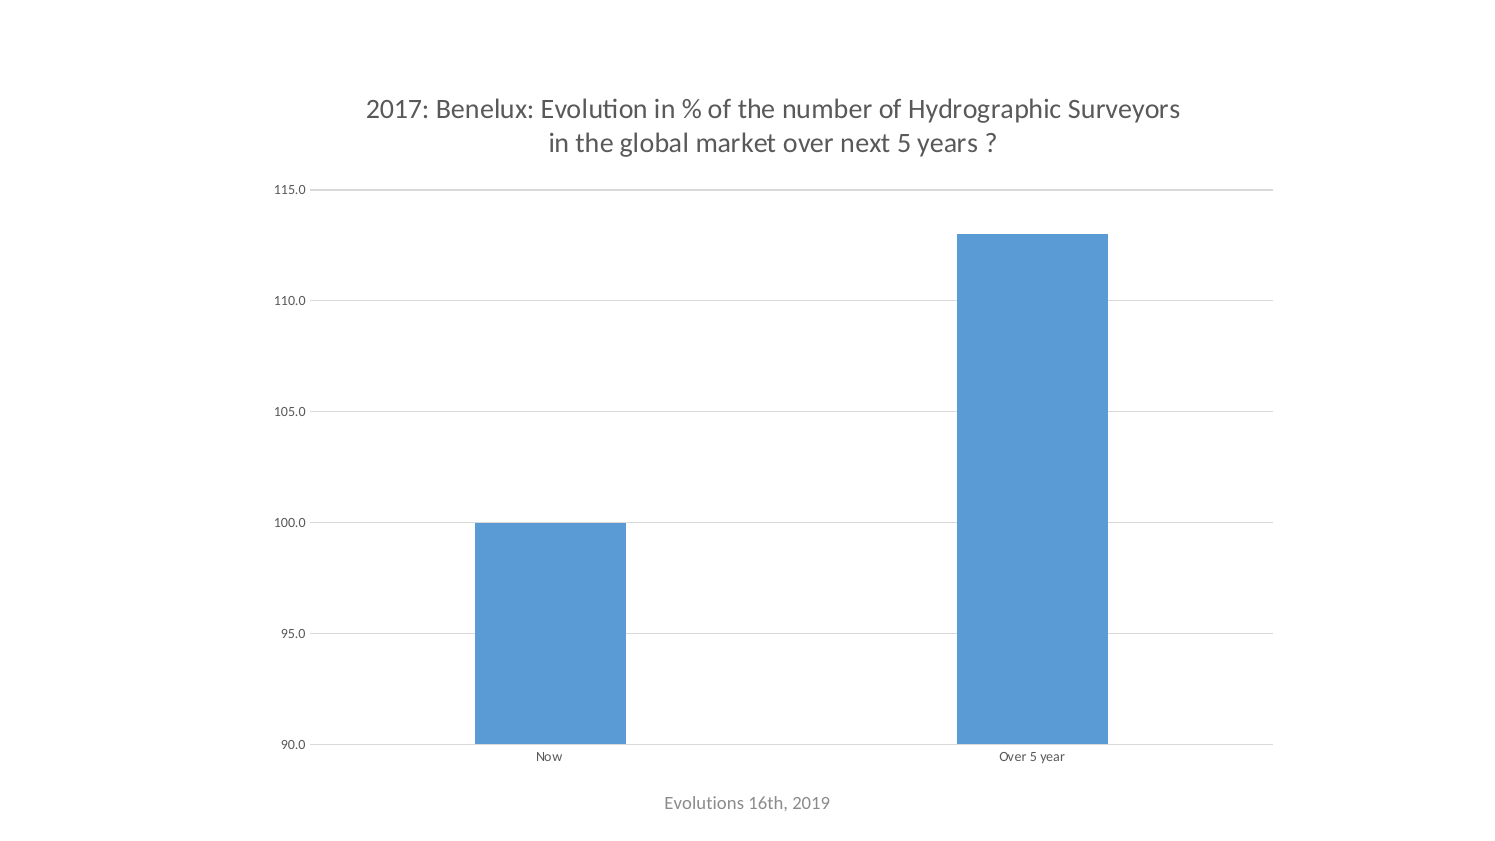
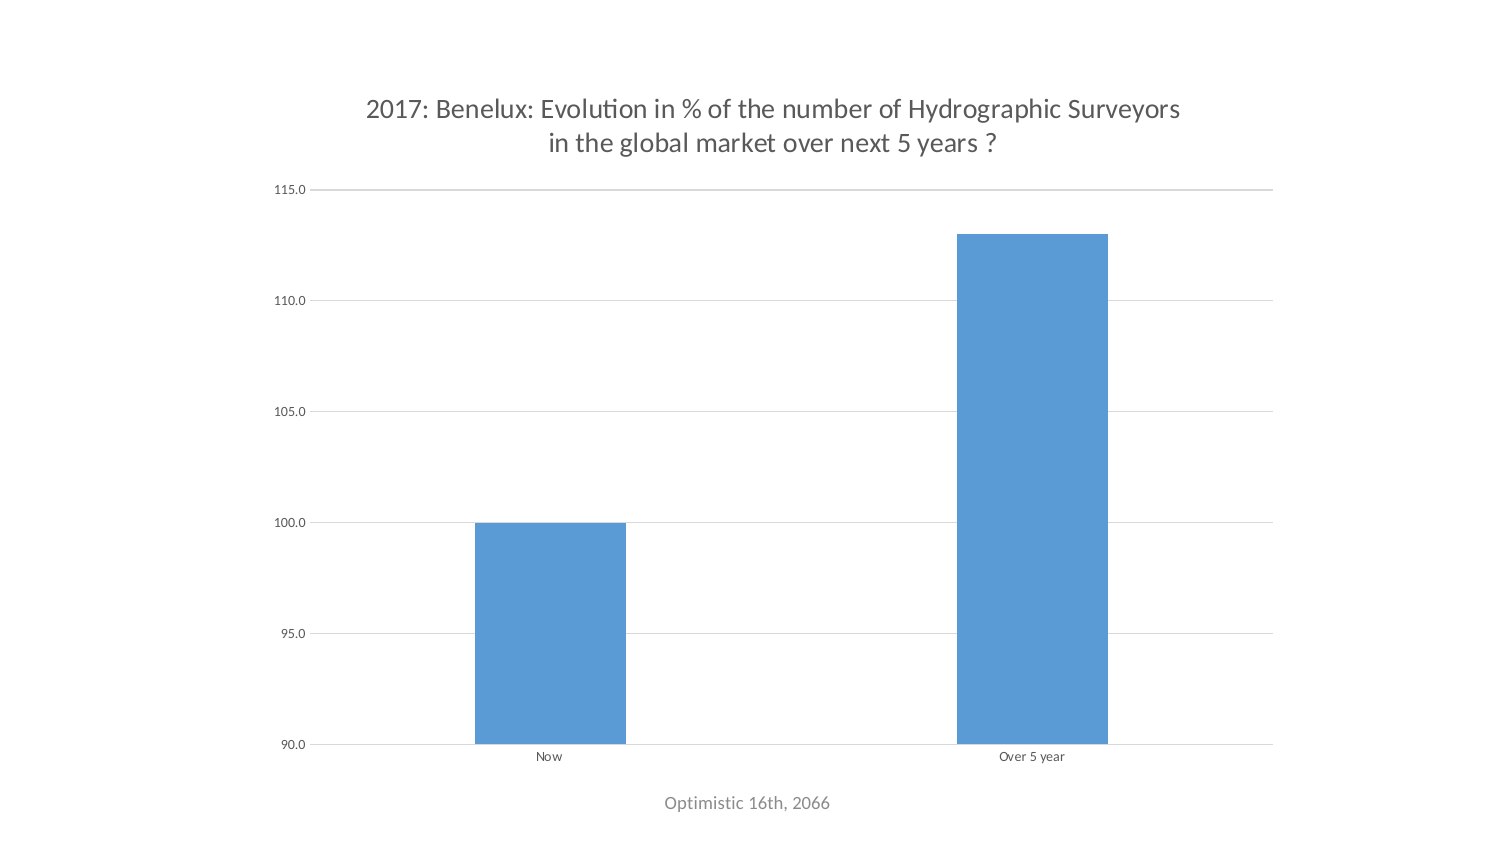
Evolutions: Evolutions -> Optimistic (704, 803)
2019: 2019 -> 2066 (811, 803)
